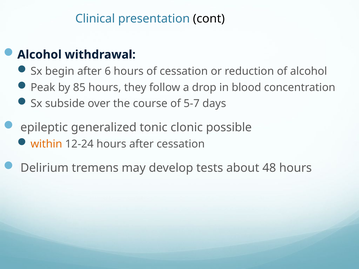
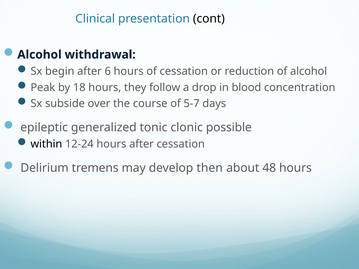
85: 85 -> 18 (79, 88)
within colour: orange -> black (46, 144)
tests: tests -> then (210, 168)
